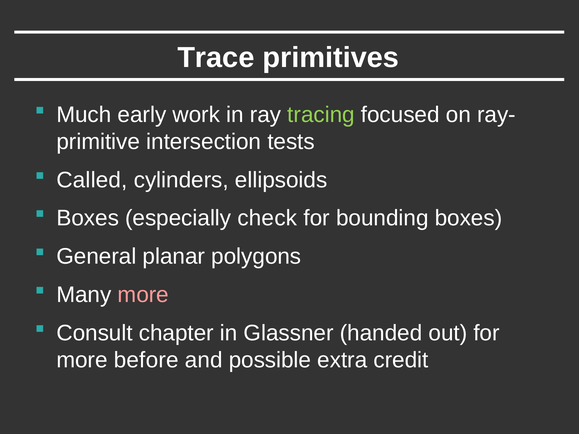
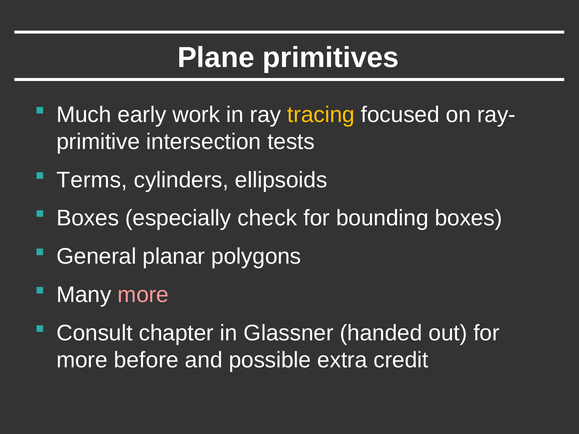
Trace: Trace -> Plane (216, 58)
tracing colour: light green -> yellow (321, 115)
Called: Called -> Terms (92, 180)
